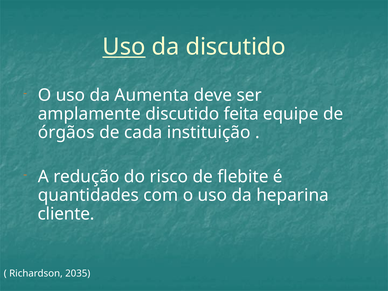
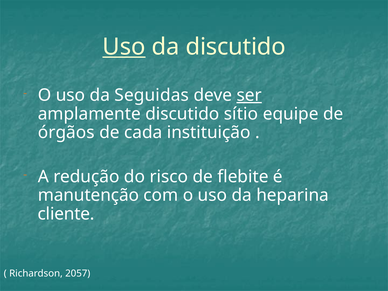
Aumenta: Aumenta -> Seguidas (152, 95)
ser underline: none -> present (249, 95)
feita: feita -> sítio (241, 114)
quantidades: quantidades -> manutenção (88, 195)
2035: 2035 -> 2057 (78, 274)
